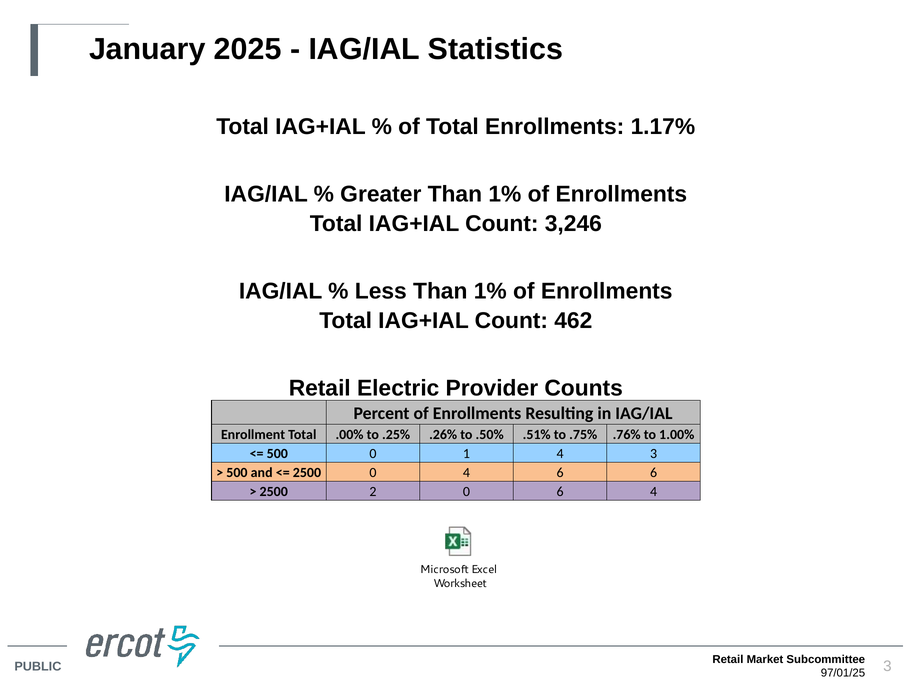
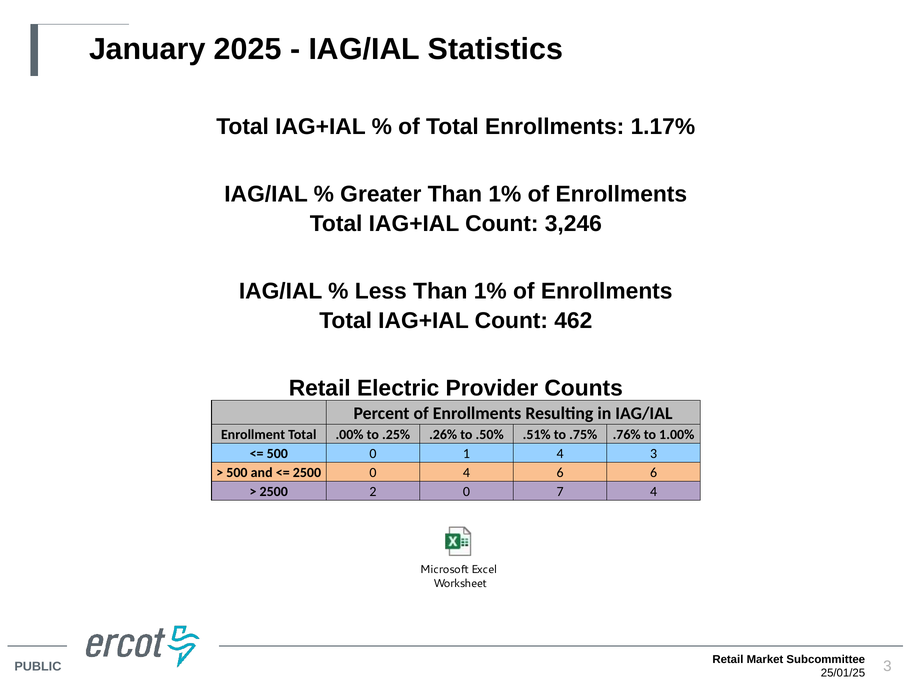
0 6: 6 -> 7 (560, 492)
97/01/25: 97/01/25 -> 25/01/25 (843, 673)
